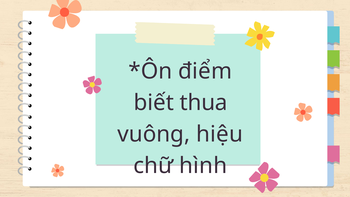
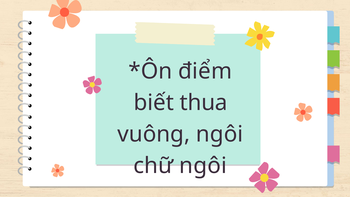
vuông hiệu: hiệu -> ngôi (220, 134)
chữ hình: hình -> ngôi (203, 166)
